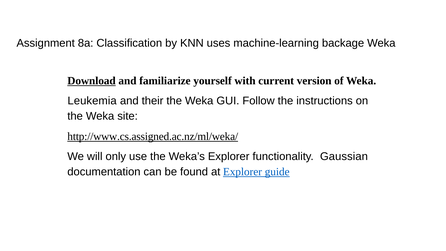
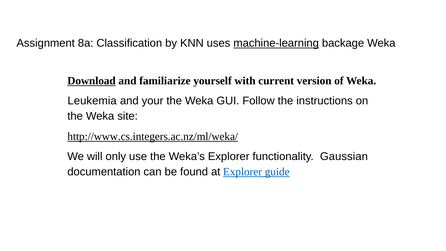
machine-learning underline: none -> present (276, 43)
their: their -> your (153, 101)
http://www.cs.assigned.ac.nz/ml/weka/: http://www.cs.assigned.ac.nz/ml/weka/ -> http://www.cs.integers.ac.nz/ml/weka/ (153, 136)
